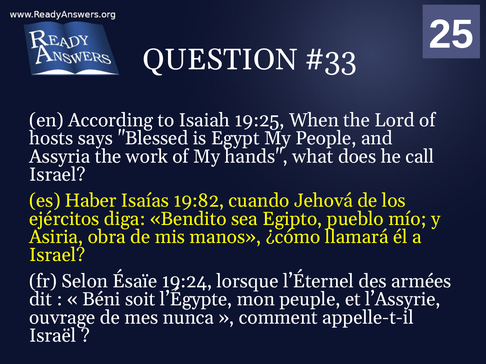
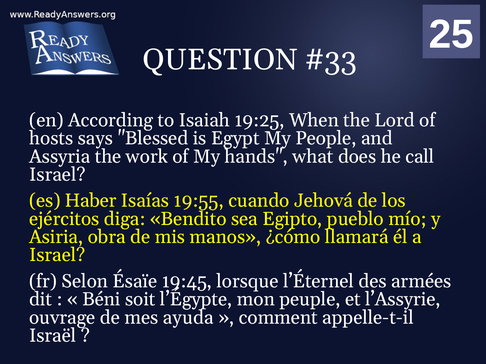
19:82: 19:82 -> 19:55 (199, 201)
19:24: 19:24 -> 19:45 (187, 282)
nunca: nunca -> ayuda (188, 318)
